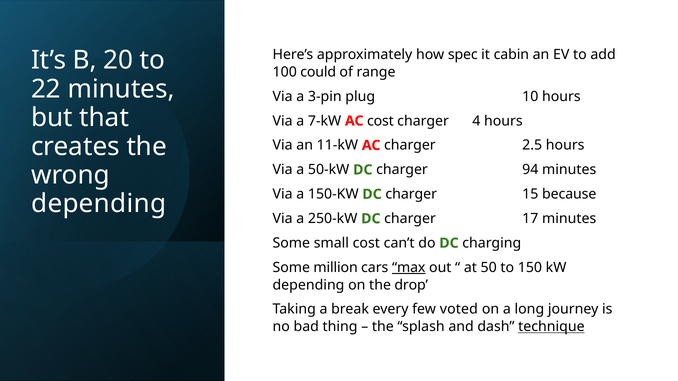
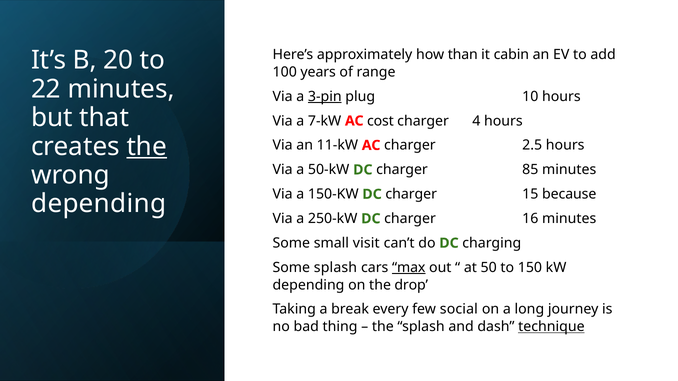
spec: spec -> than (463, 55)
could: could -> years (318, 72)
3-pin underline: none -> present (325, 97)
the underline: none -> present (147, 147)
94: 94 -> 85 (530, 170)
17: 17 -> 16 (530, 219)
small cost: cost -> visit (366, 243)
Some million: million -> splash (335, 268)
voted: voted -> social (459, 310)
